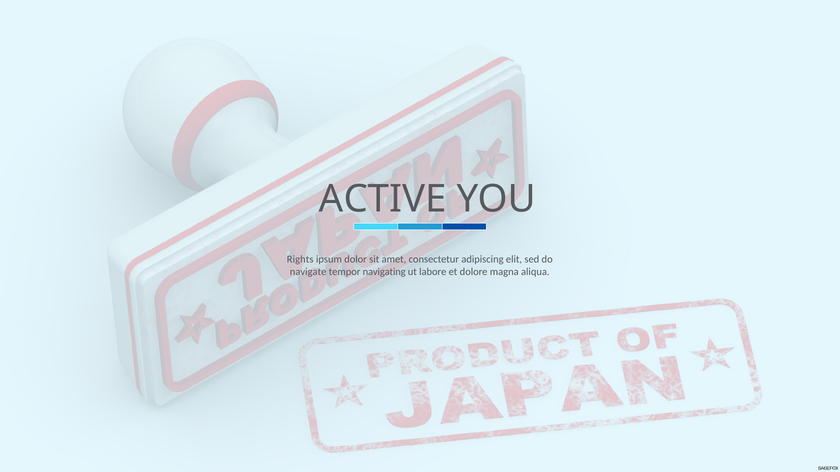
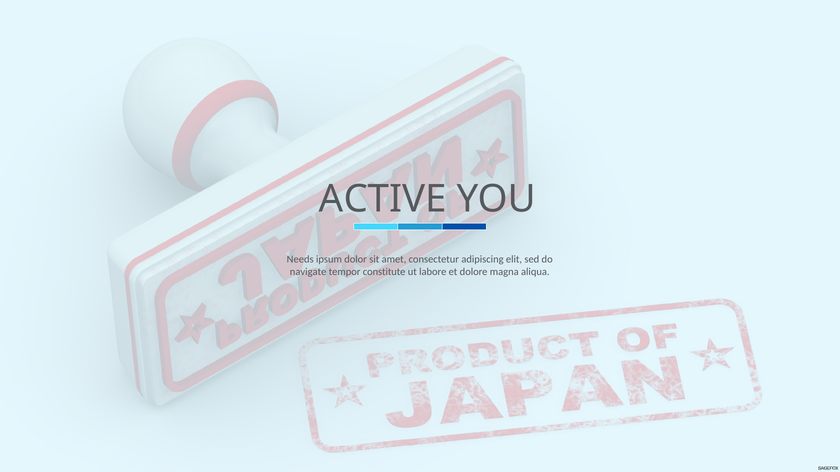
Rights: Rights -> Needs (300, 259)
navigating: navigating -> constitute (384, 272)
